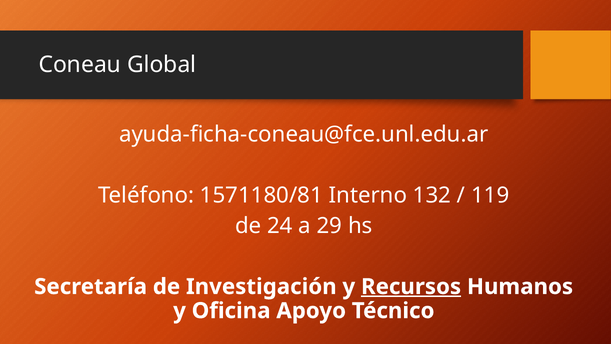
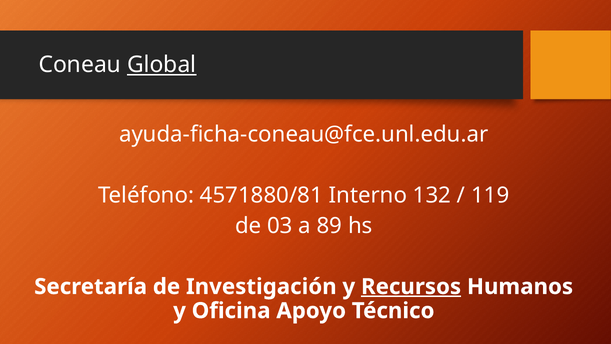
Global underline: none -> present (162, 65)
1571180/81: 1571180/81 -> 4571880/81 (261, 195)
24: 24 -> 03 (280, 226)
29: 29 -> 89 (329, 226)
